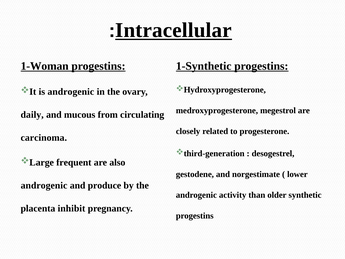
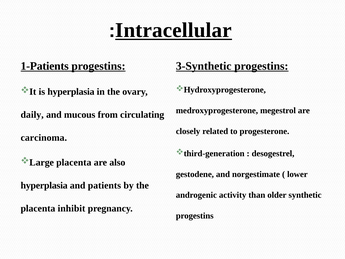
1-Woman: 1-Woman -> 1-Patients (45, 66)
1-Synthetic: 1-Synthetic -> 3-Synthetic (204, 66)
is androgenic: androgenic -> hyperplasia (71, 92)
frequent: frequent -> placenta (74, 162)
androgenic: androgenic -> hyperplasia (44, 185)
produce: produce -> patients (104, 185)
